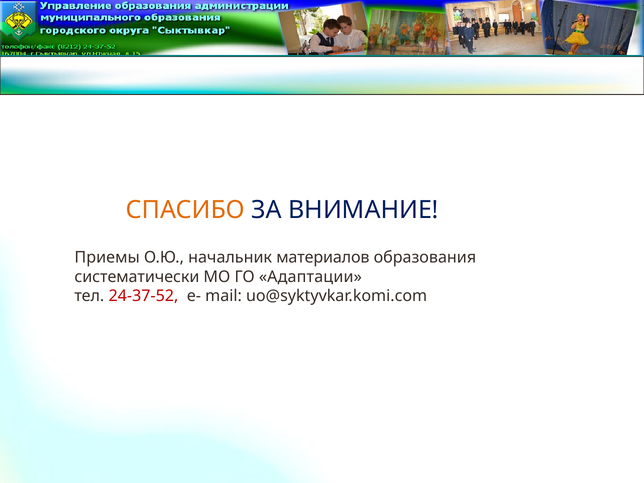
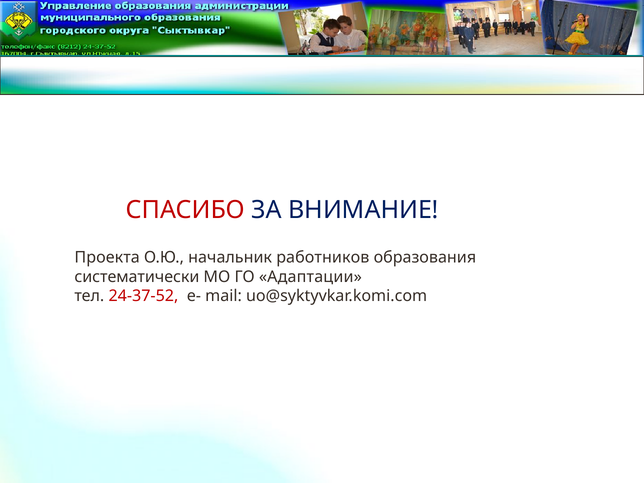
СПАСИБО colour: orange -> red (185, 210)
Приемы: Приемы -> Проекта (107, 257)
материалов: материалов -> работников (323, 257)
